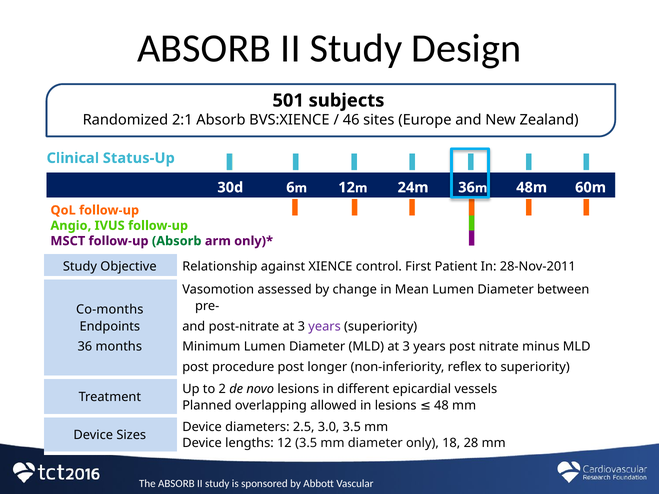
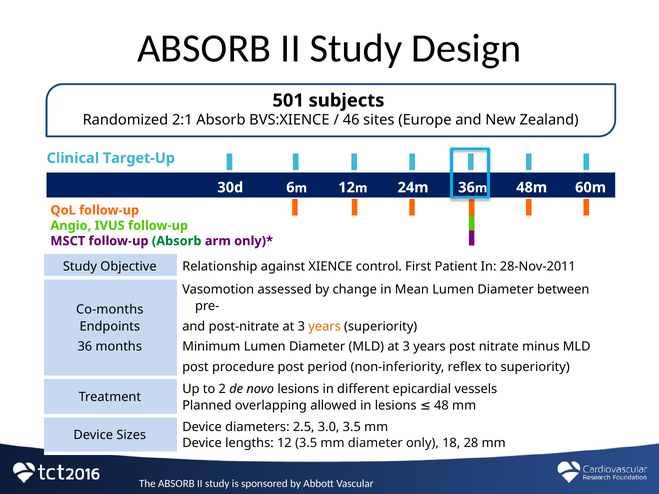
Status-Up: Status-Up -> Target-Up (139, 158)
years colour: purple -> orange (325, 326)
longer: longer -> period (327, 367)
